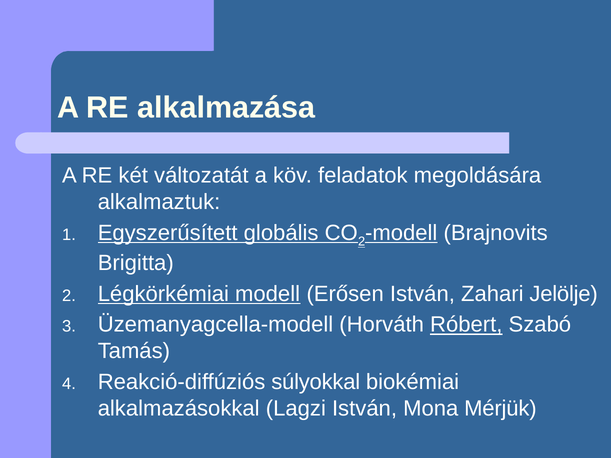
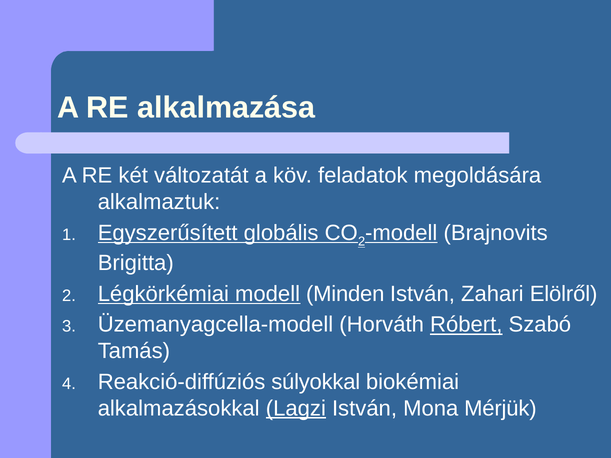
Erősen: Erősen -> Minden (345, 294)
Jelölje: Jelölje -> Elölről (564, 294)
Lagzi underline: none -> present (296, 409)
